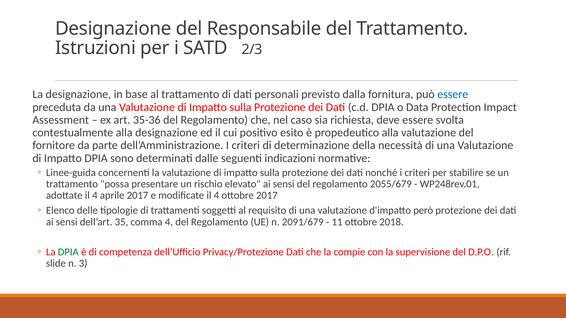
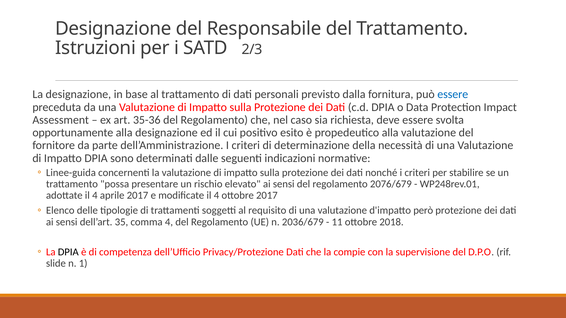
contestualmente: contestualmente -> opportunamente (73, 133)
2055/679: 2055/679 -> 2076/679 (391, 184)
2091/679: 2091/679 -> 2036/679 (303, 222)
DPIA colour: green -> black (68, 252)
3: 3 -> 1 (83, 264)
